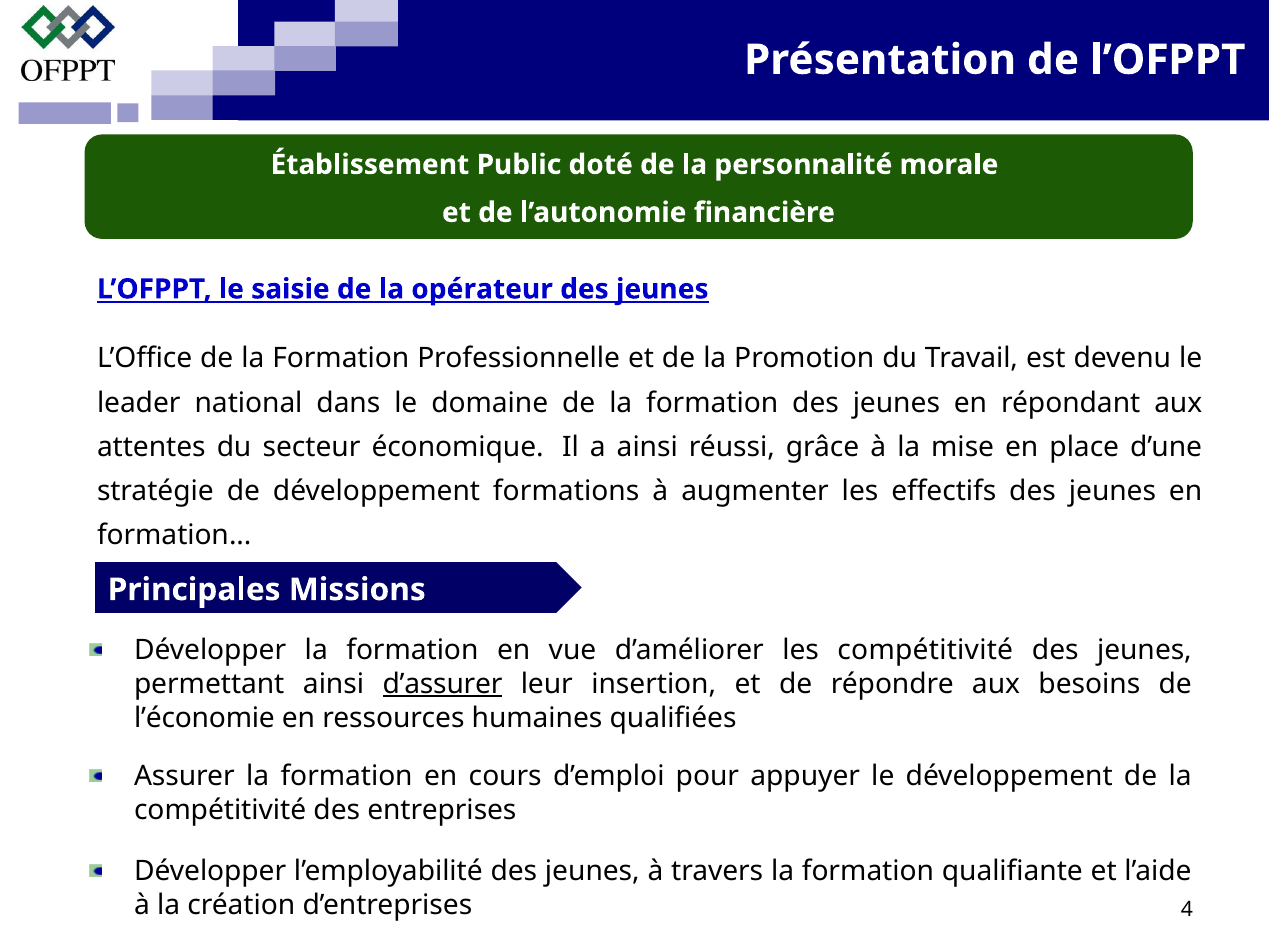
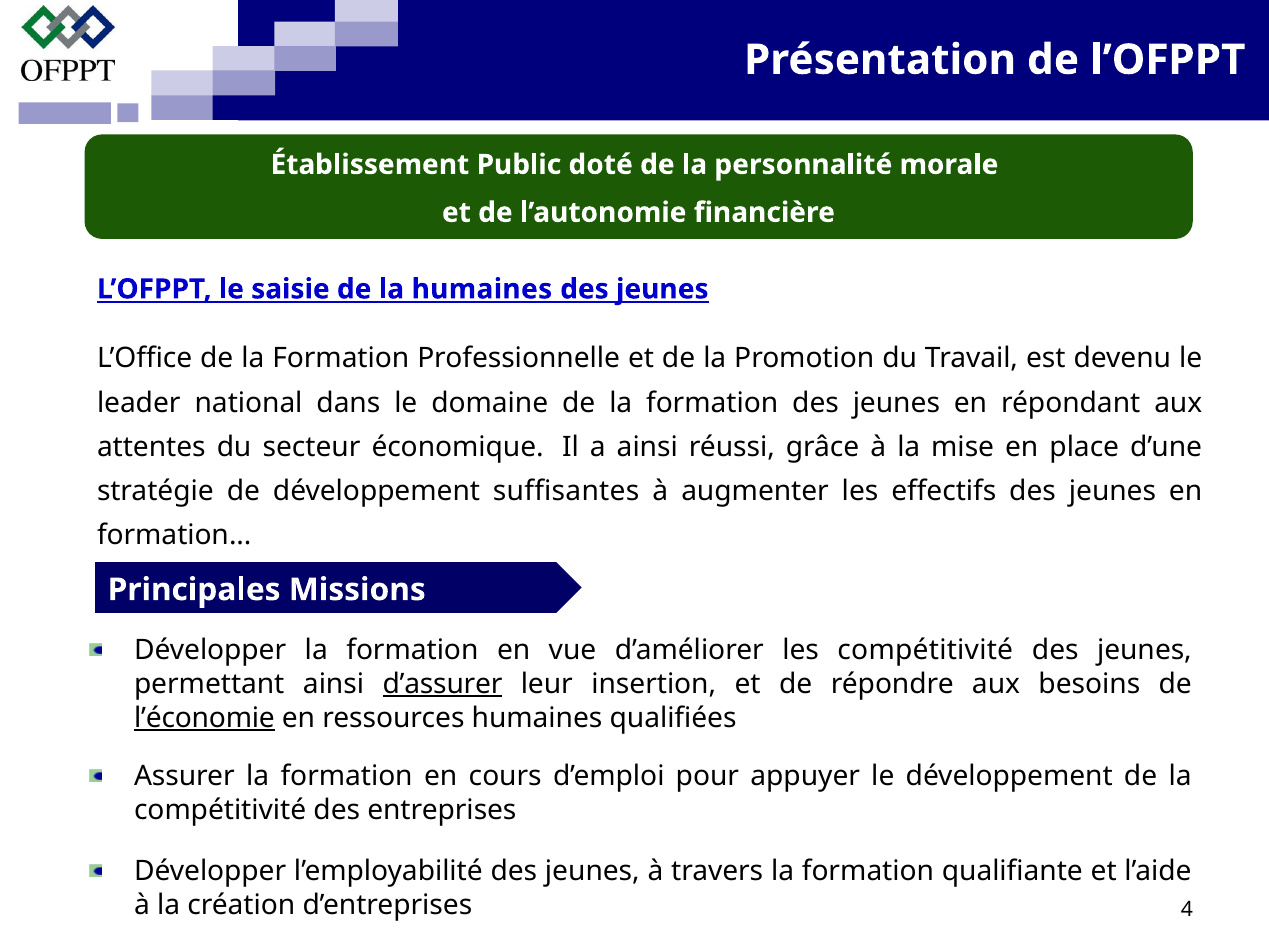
la opérateur: opérateur -> humaines (482, 289)
formations: formations -> suffisantes (566, 491)
l’économie underline: none -> present (204, 718)
